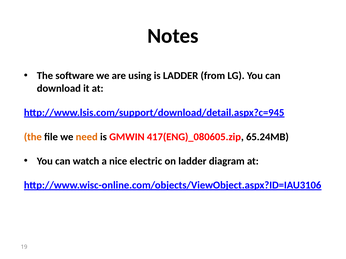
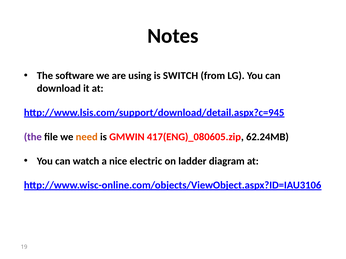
is LADDER: LADDER -> SWITCH (181, 76)
the colour: orange -> purple (33, 137)
65.24MB: 65.24MB -> 62.24MB (267, 137)
